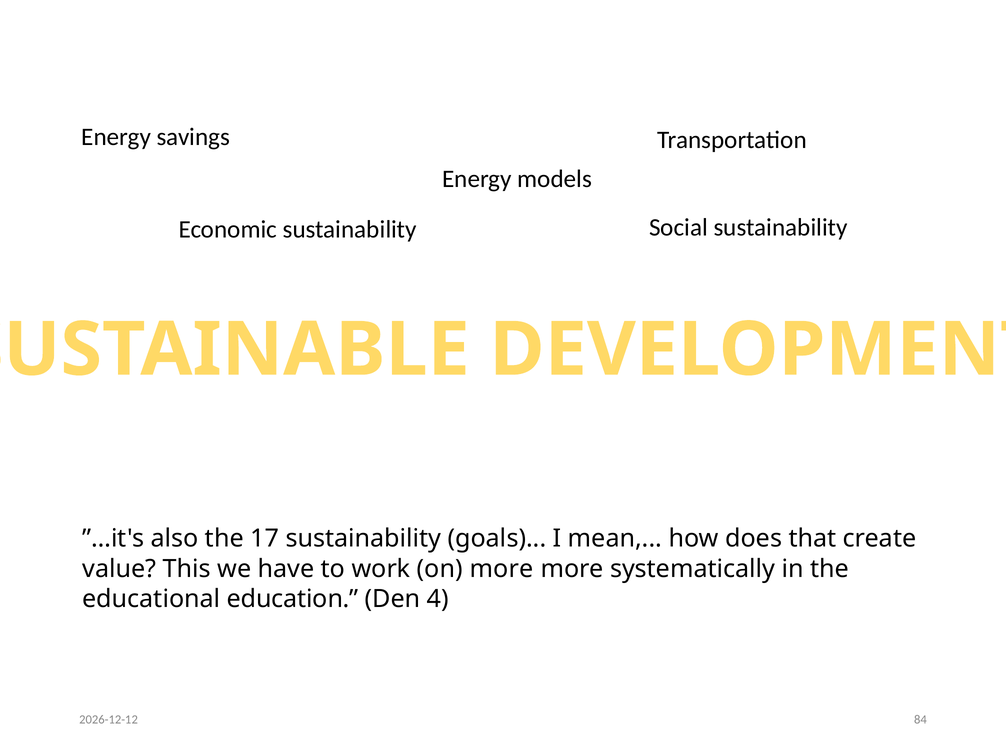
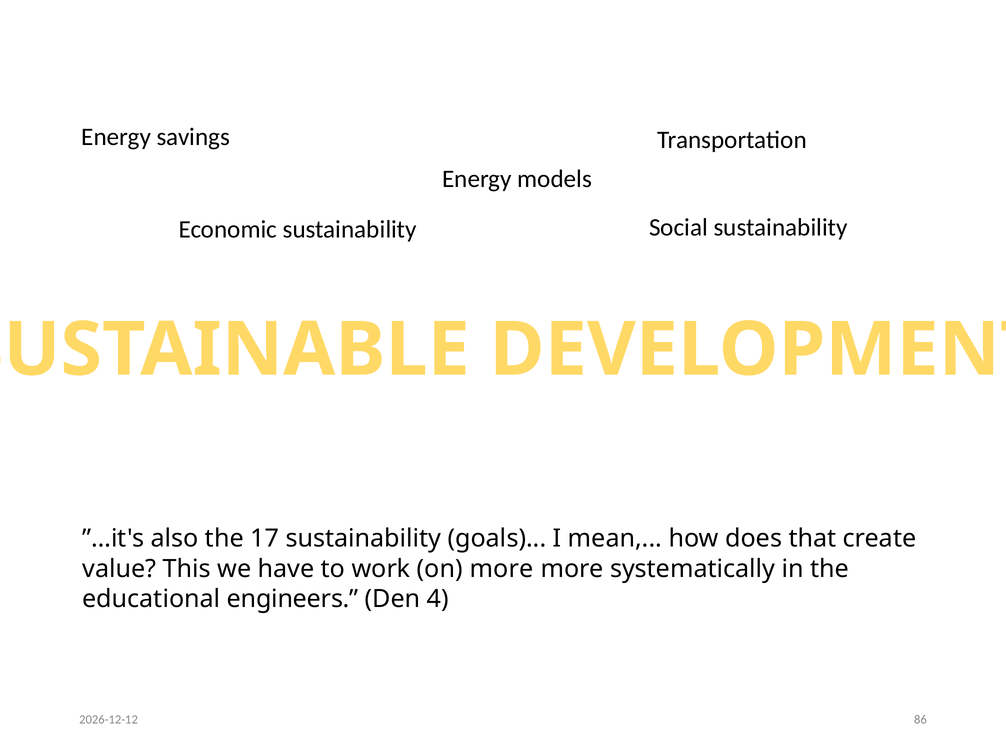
education: education -> engineers (293, 599)
84: 84 -> 86 (920, 720)
